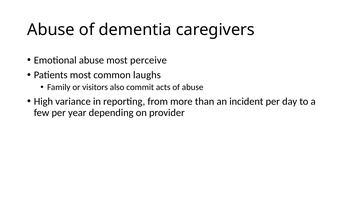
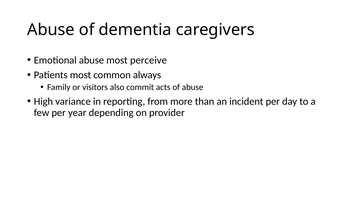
laughs: laughs -> always (147, 75)
